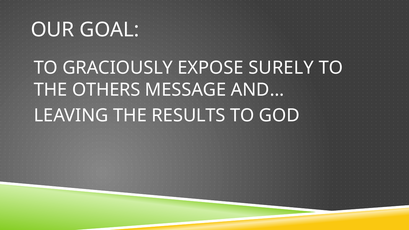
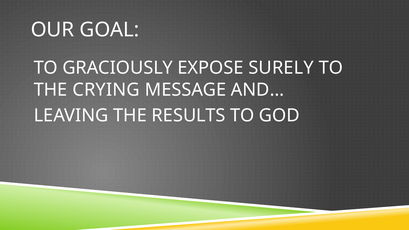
OTHERS: OTHERS -> CRYING (106, 90)
